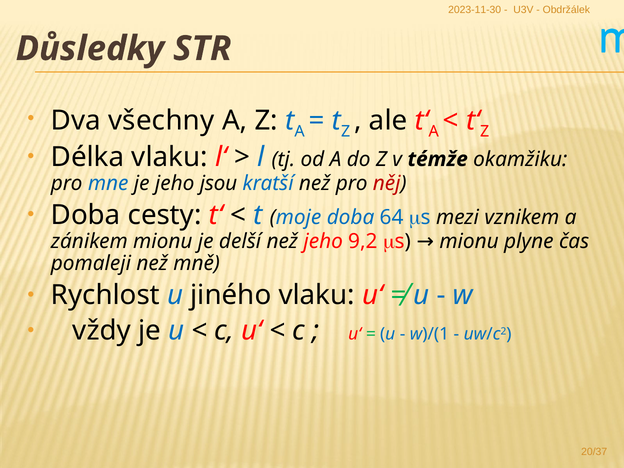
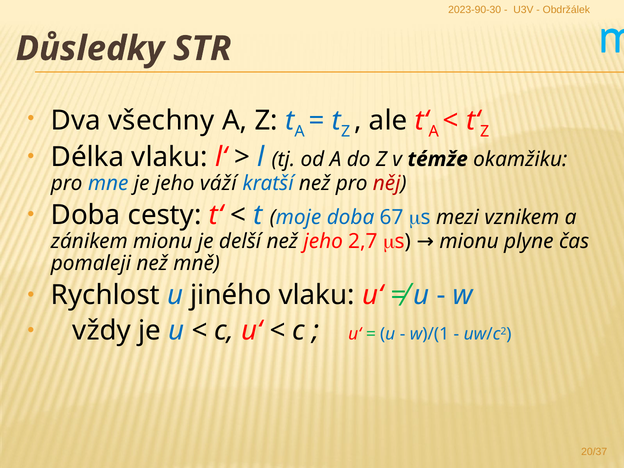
2023-11-30: 2023-11-30 -> 2023-90-30 (475, 10)
jsou: jsou -> váží (218, 183)
64: 64 -> 67 (392, 217)
9,2: 9,2 -> 2,7 (363, 241)
